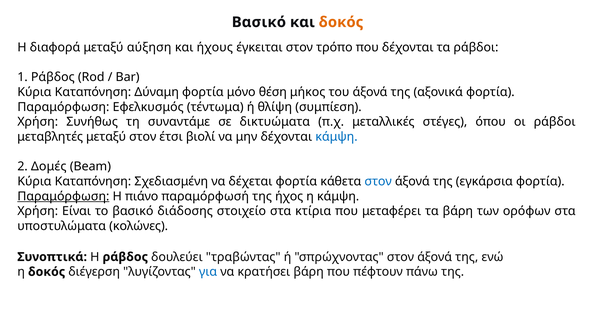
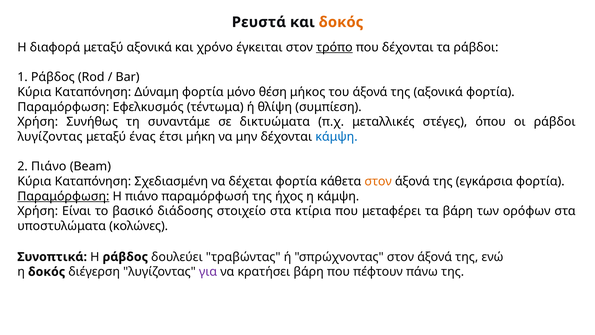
Βασικό: Βασικό -> Ρευστά (259, 22)
μεταξύ αύξηση: αύξηση -> αξονικά (149, 47)
ήχους: ήχους -> χρόνο (215, 47)
τρόπο underline: none -> present (334, 47)
μεταβλητές: μεταβλητές -> λυγίζοντας (50, 137)
μεταξύ στον: στον -> ένας (143, 137)
βιολί: βιολί -> μήκη (201, 137)
2 Δομές: Δομές -> Πιάνο (49, 166)
στον colour: blue -> orange (378, 181)
για colour: blue -> purple (208, 272)
